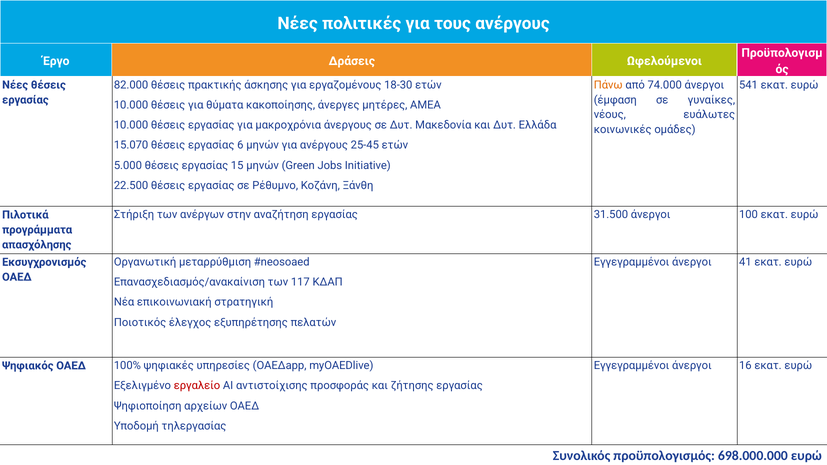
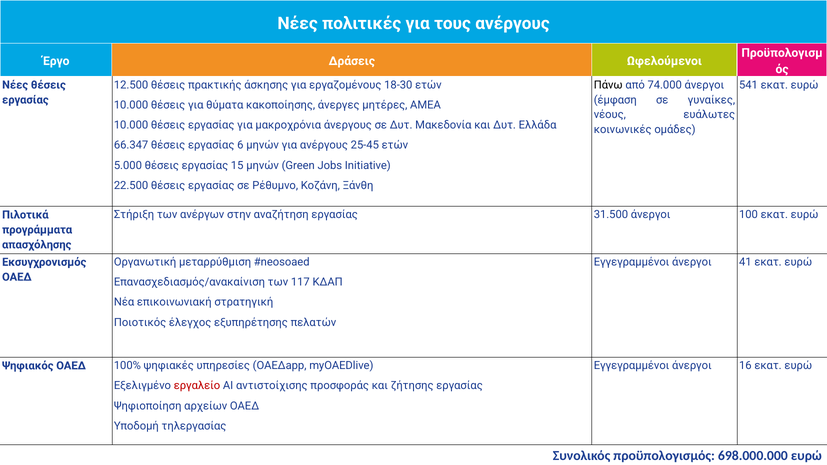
82.000: 82.000 -> 12.500 (131, 85)
Πάνω colour: orange -> black (608, 85)
15.070: 15.070 -> 66.347 (131, 145)
